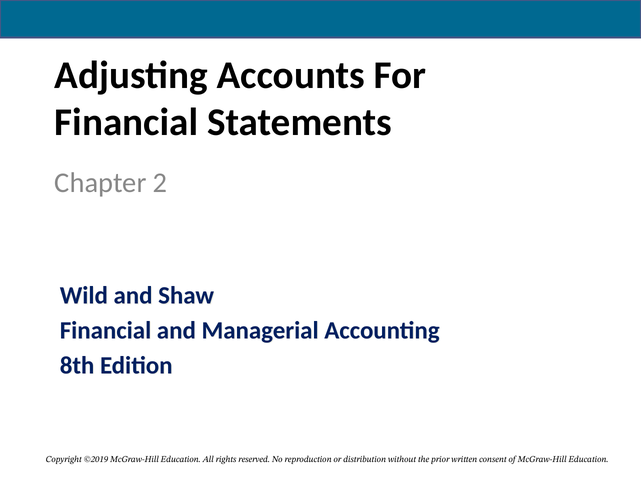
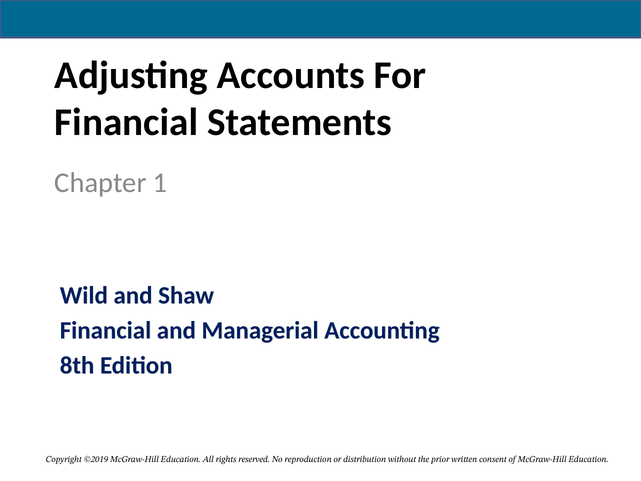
2: 2 -> 1 (160, 183)
